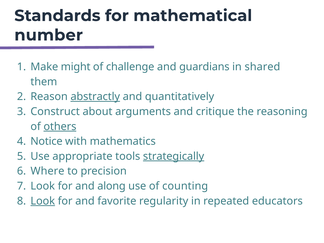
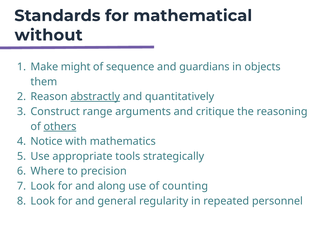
number: number -> without (49, 35)
challenge: challenge -> sequence (130, 67)
shared: shared -> objects (263, 67)
about: about -> range (98, 112)
strategically underline: present -> none (174, 156)
Look underline: present -> none (43, 201)
favorite: favorite -> general (117, 201)
educators: educators -> personnel (277, 201)
